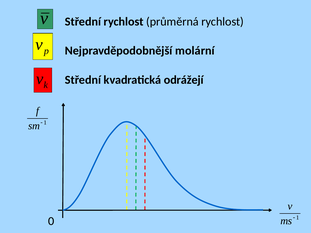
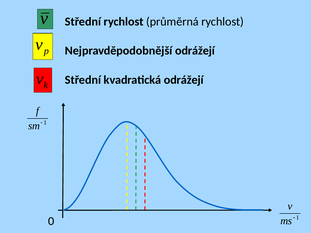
Nejpravděpodobnější molární: molární -> odrážejí (195, 51)
